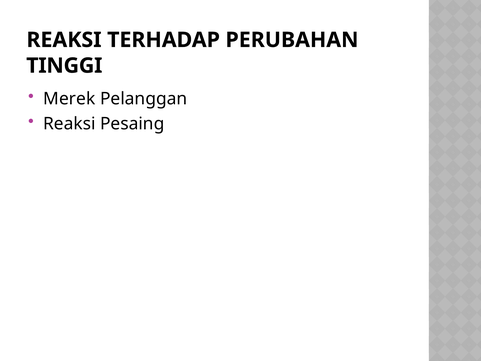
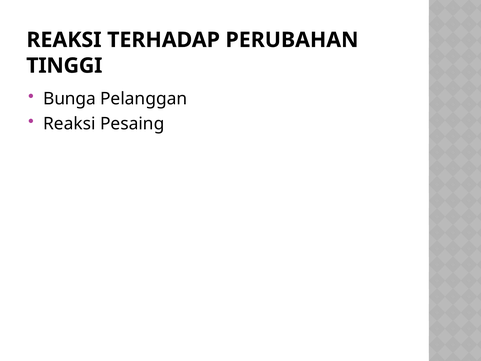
Merek: Merek -> Bunga (69, 99)
